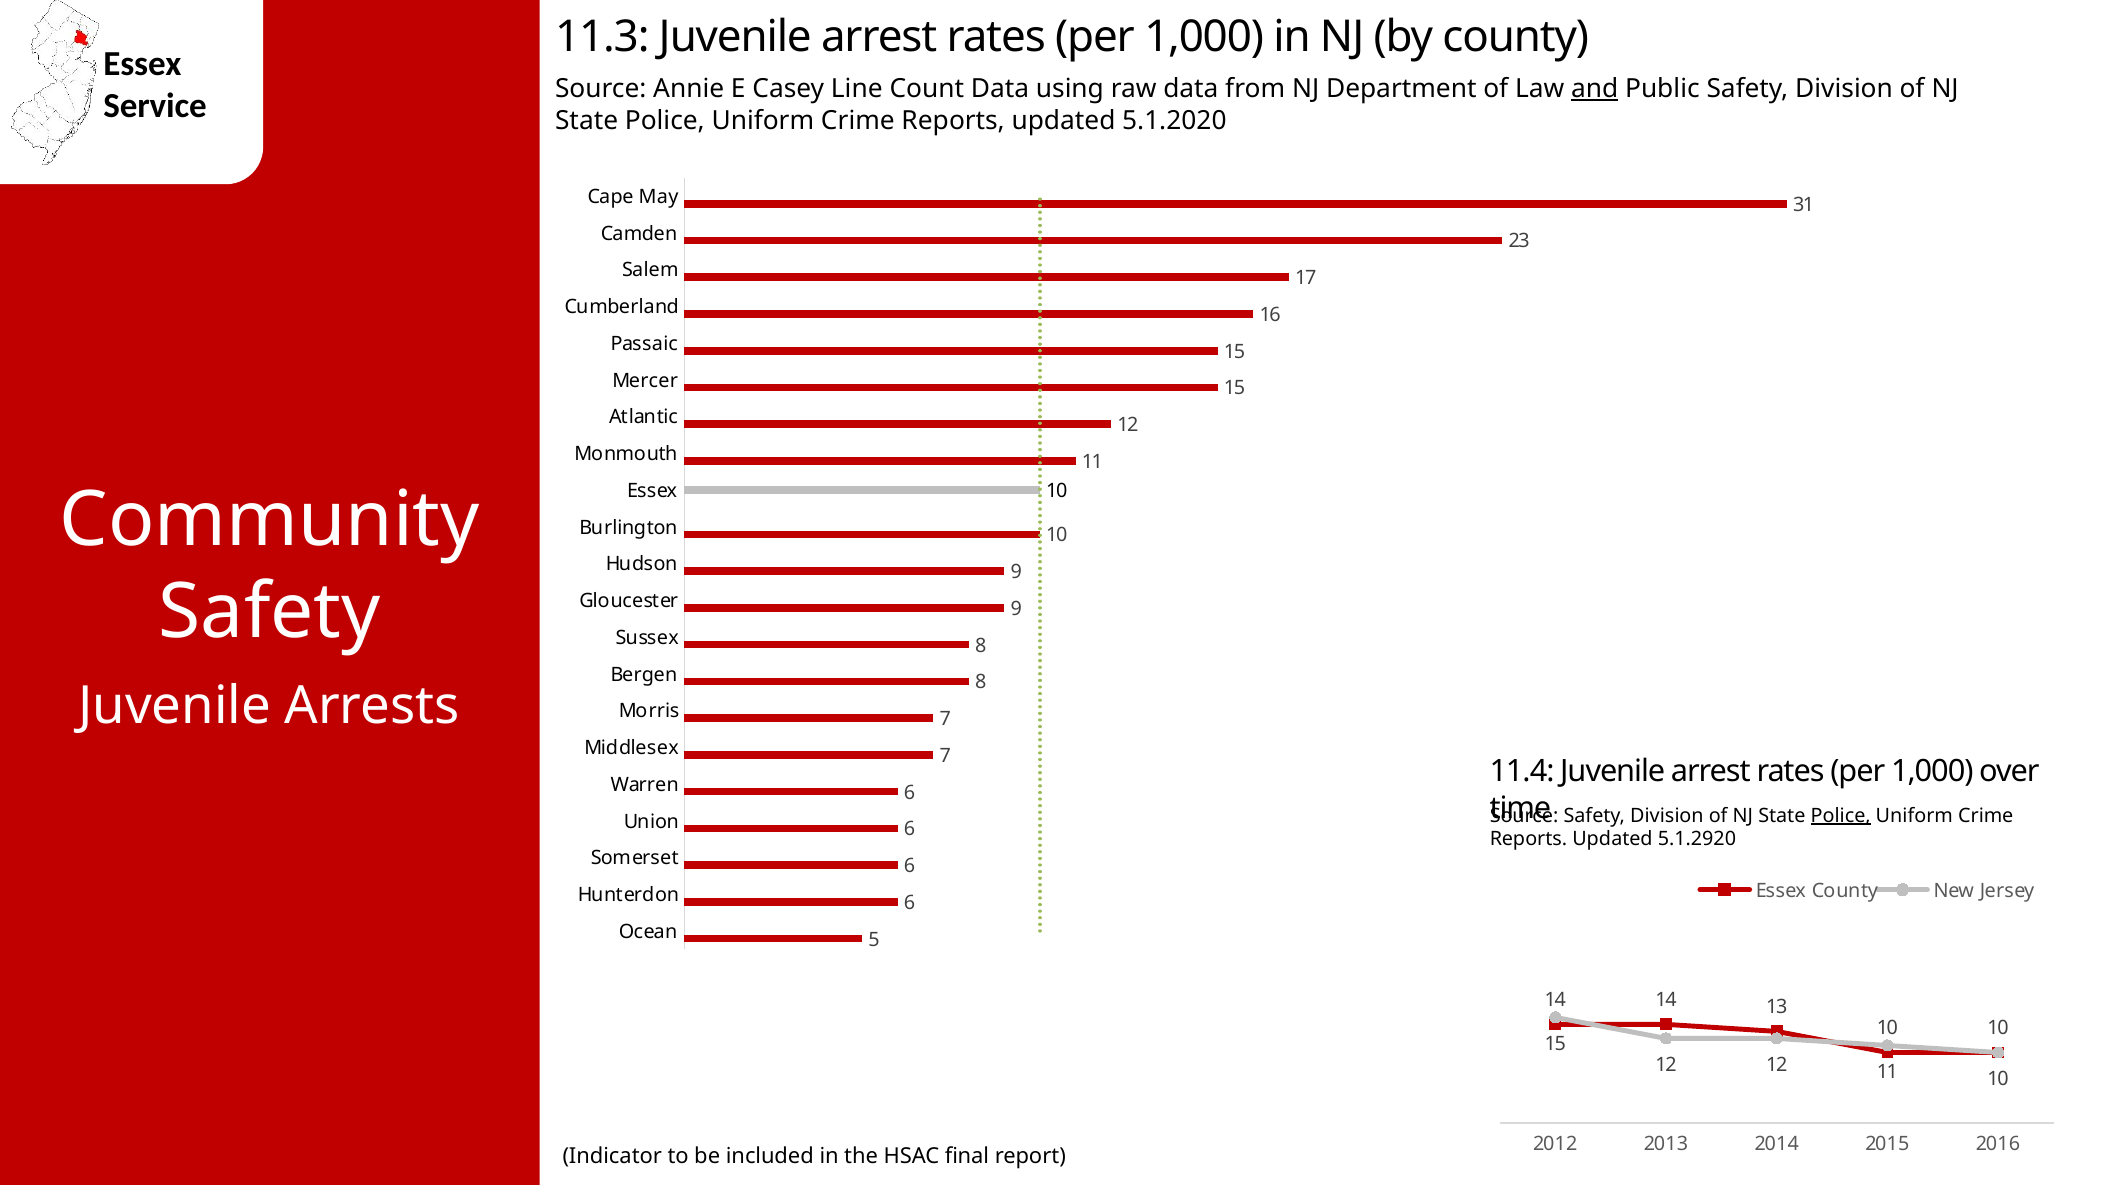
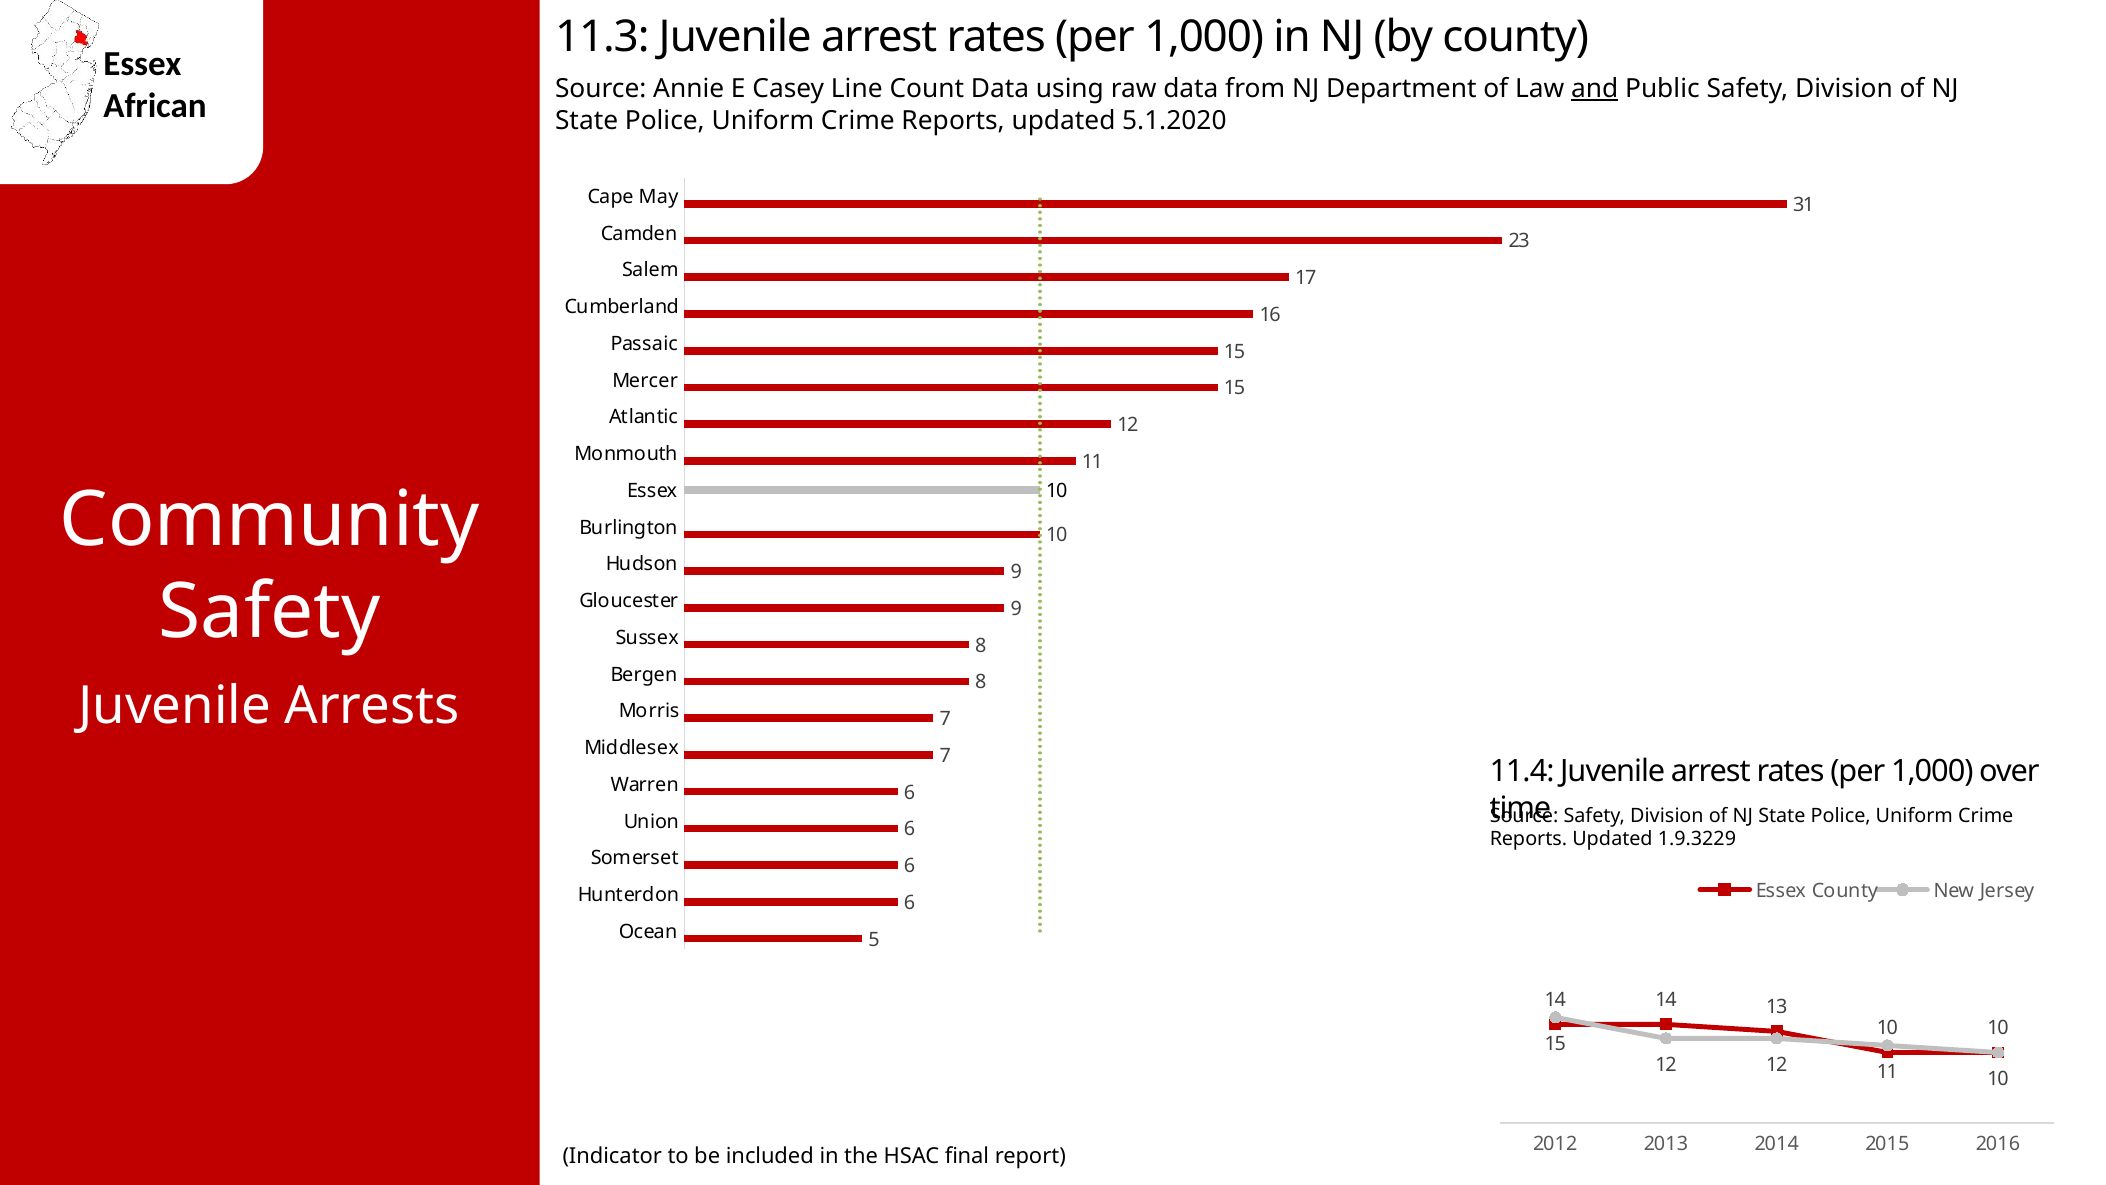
Service: Service -> African (155, 106)
Police underline: present -> none (1841, 815)
5.1.2920: 5.1.2920 -> 1.9.3229 (1697, 839)
